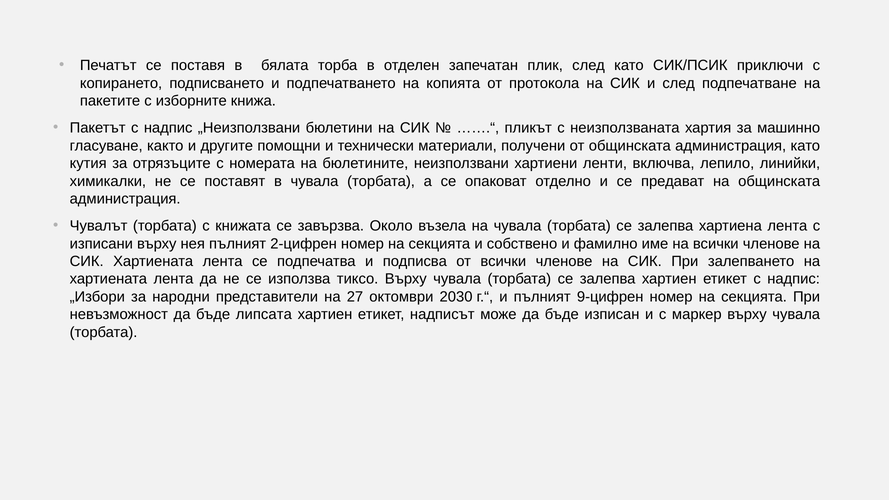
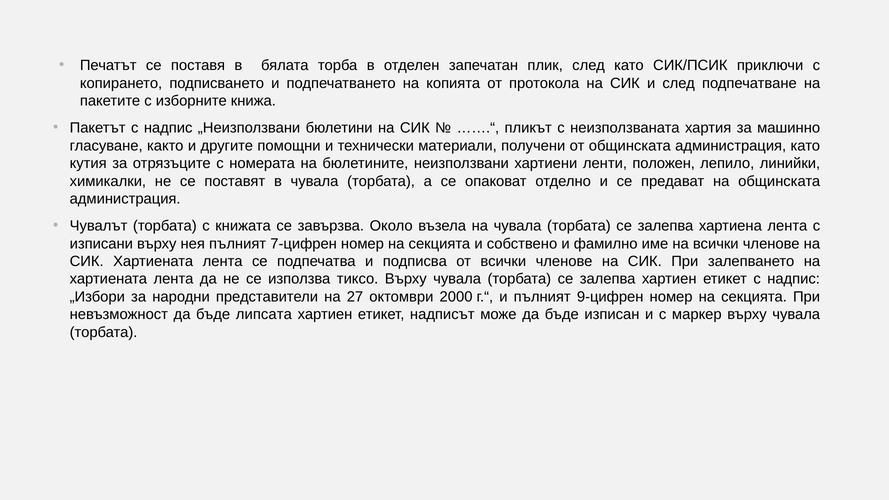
включва: включва -> положен (664, 163)
2-цифрен: 2-цифрен -> 7-цифрен (304, 244)
2030: 2030 -> 2000 (456, 297)
